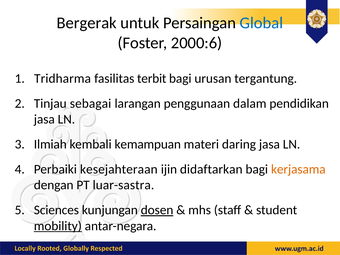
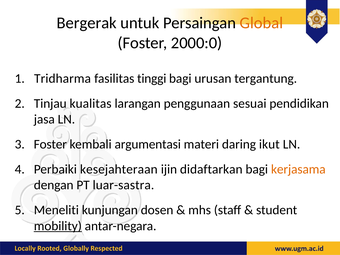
Global colour: blue -> orange (261, 23)
2000:6: 2000:6 -> 2000:0 (197, 43)
terbit: terbit -> tinggi (152, 79)
sebagai: sebagai -> kualitas (91, 103)
dalam: dalam -> sesuai (250, 103)
Ilmiah: Ilmiah -> Foster (50, 144)
kemampuan: kemampuan -> argumentasi (148, 144)
daring jasa: jasa -> ikut (269, 144)
Sciences: Sciences -> Meneliti (56, 210)
dosen underline: present -> none (157, 210)
